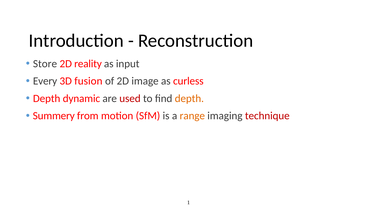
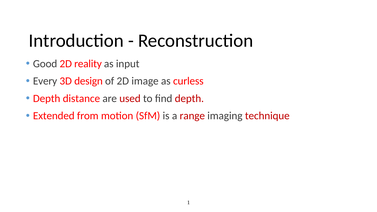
Store: Store -> Good (45, 64)
fusion: fusion -> design (88, 81)
dynamic: dynamic -> distance (81, 98)
depth colour: orange -> red (189, 98)
Summery: Summery -> Extended (54, 116)
range colour: orange -> red (192, 116)
